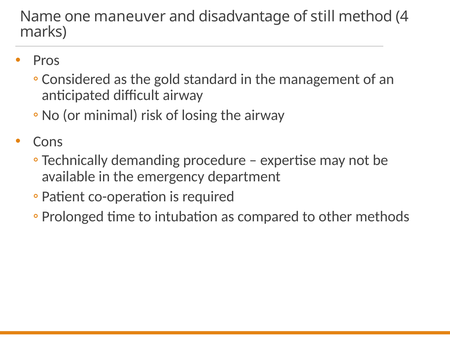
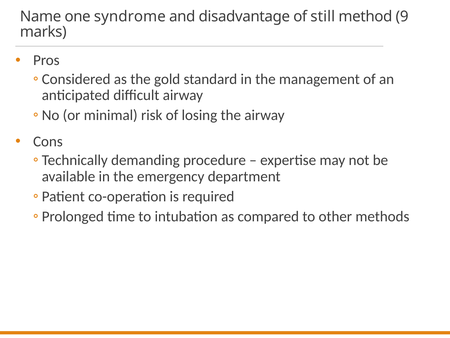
maneuver: maneuver -> syndrome (130, 17)
4: 4 -> 9 (402, 17)
